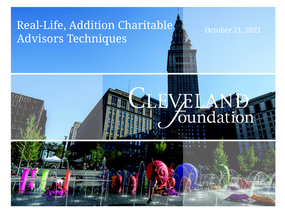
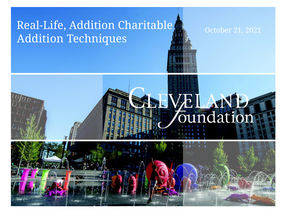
Advisors: Advisors -> Addition (40, 39)
